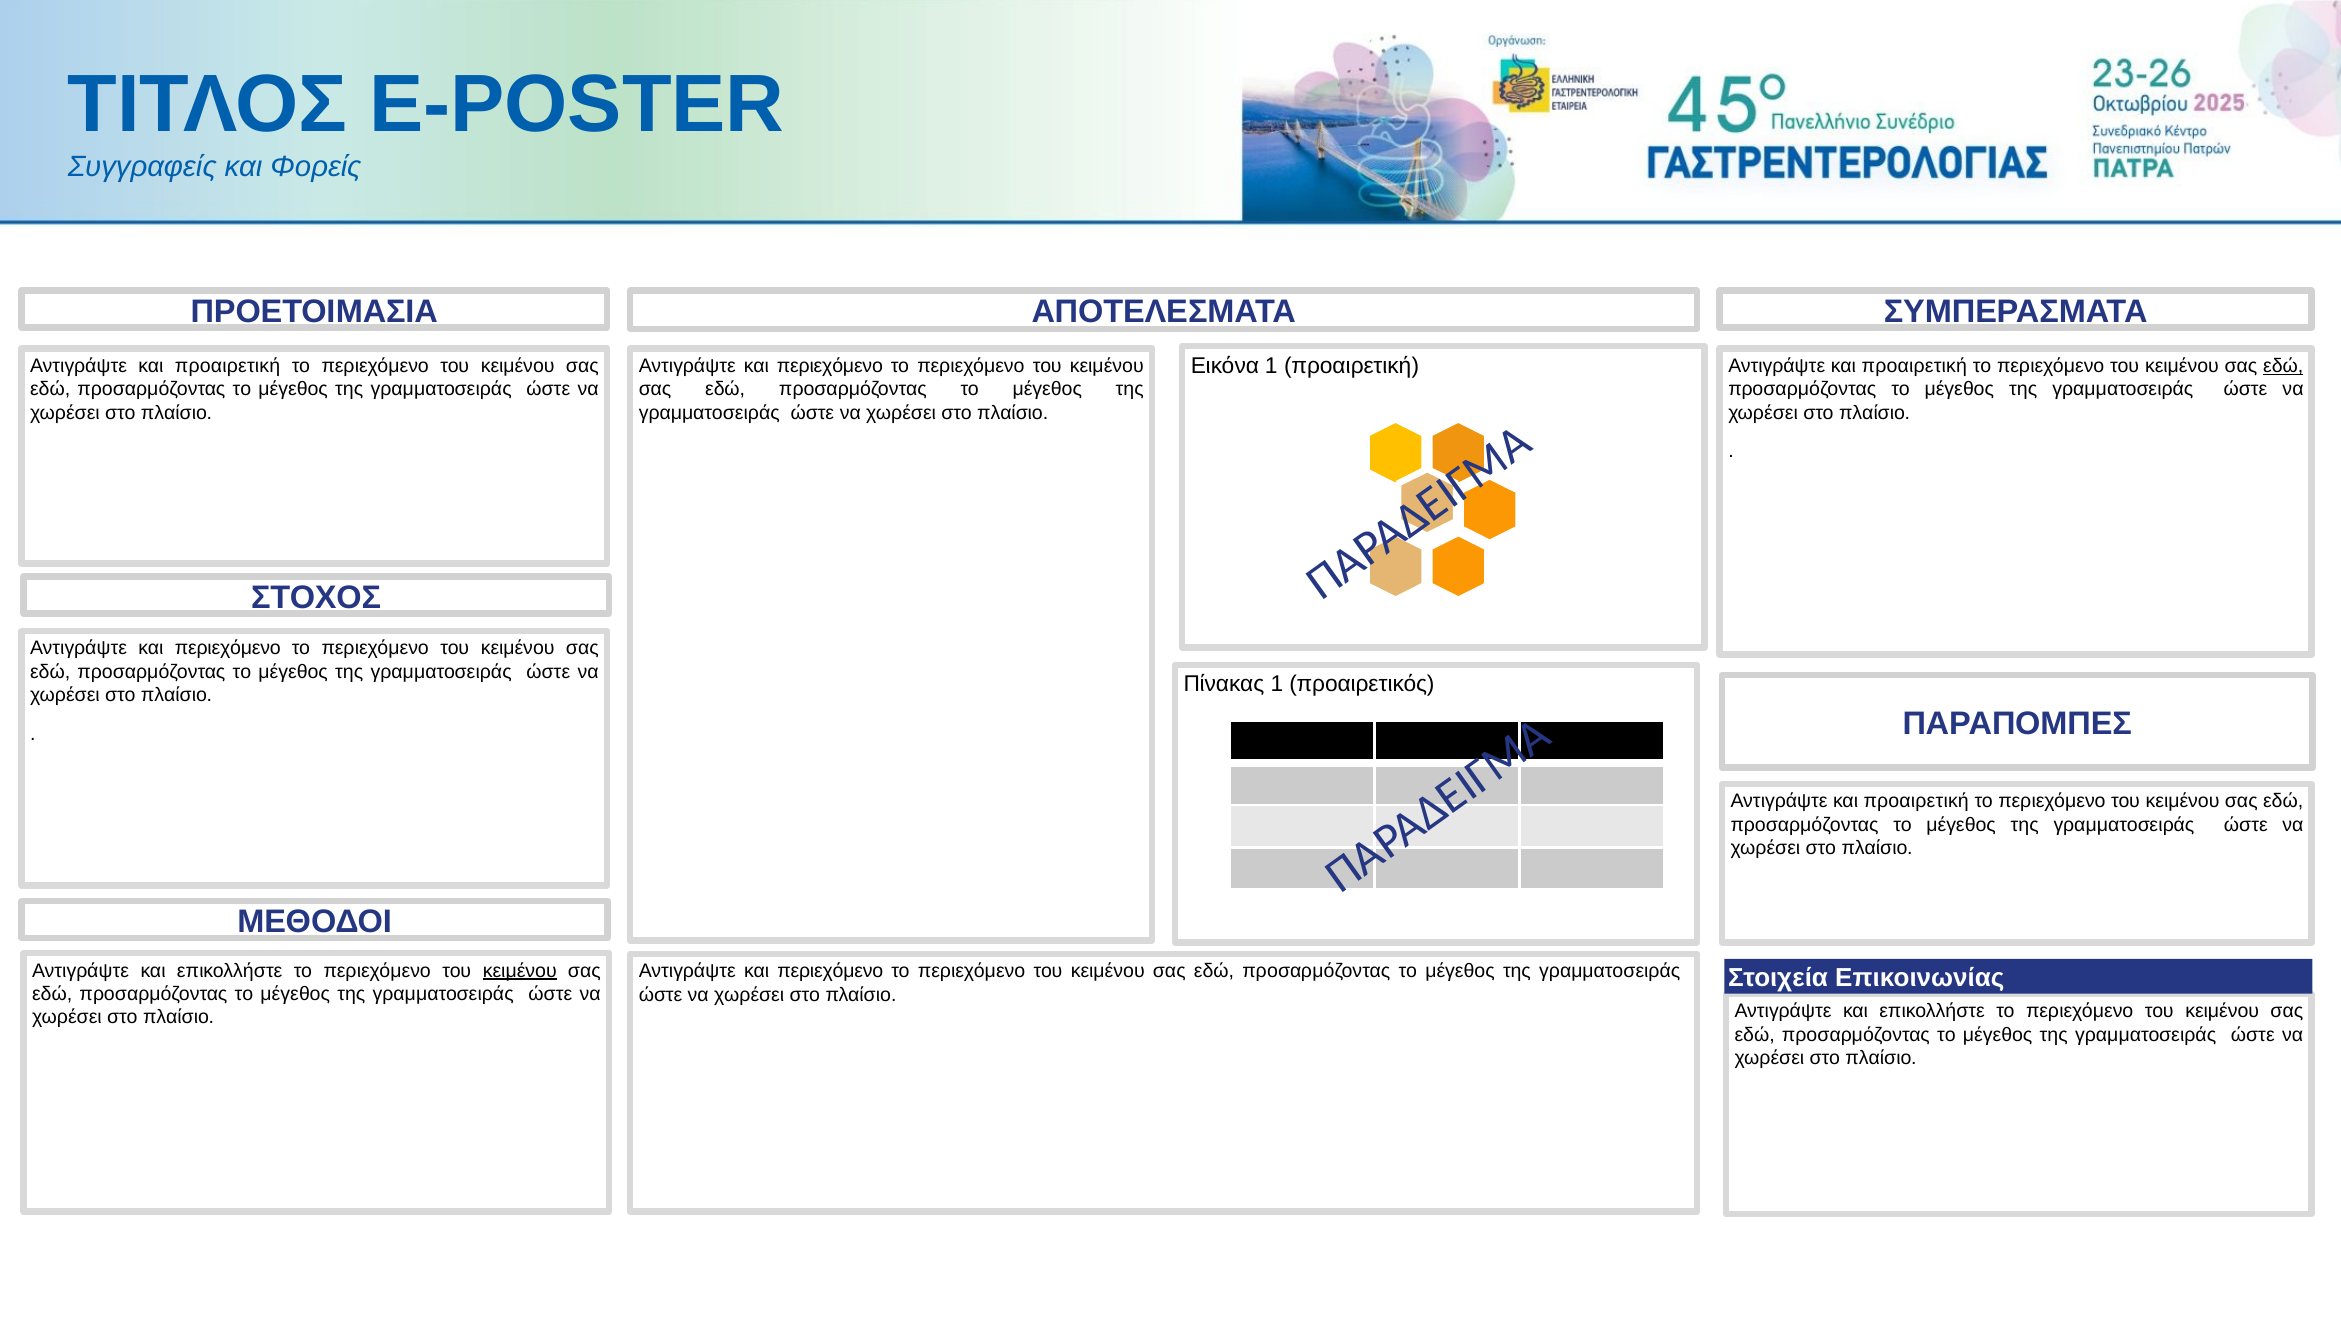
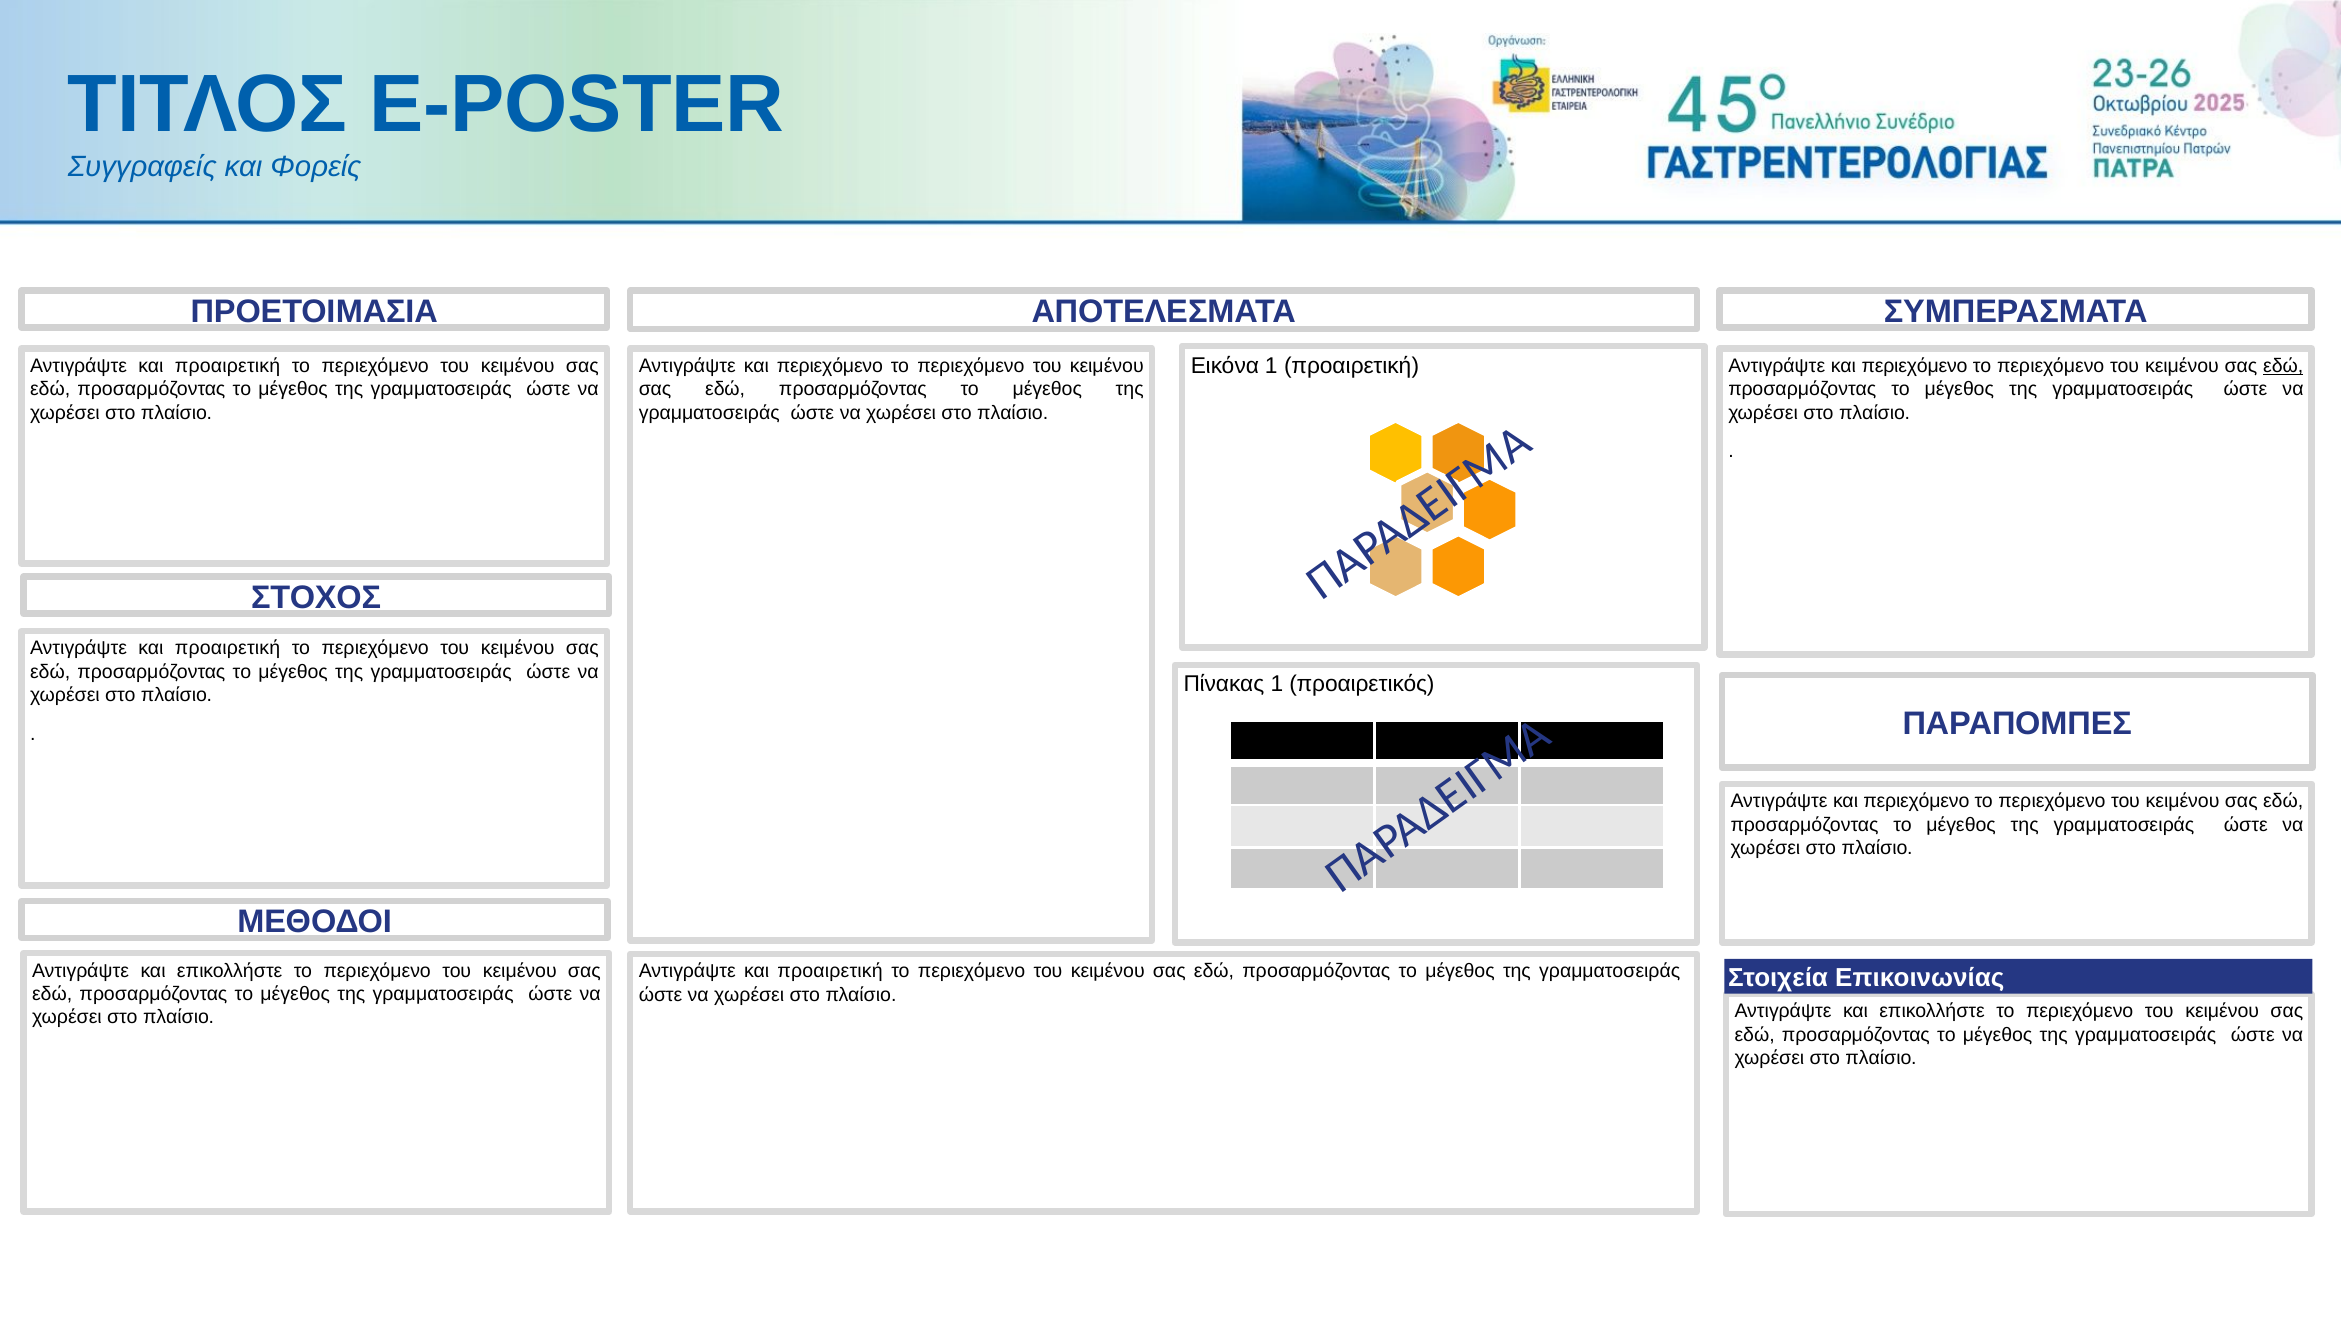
προαιρετική: προαιρετική -> περιεχόμενο (1915, 366)
περιεχόμενο: περιεχόμενο -> προαιρετική (228, 648)
προαιρετική: προαιρετική -> περιεχόμενο (1916, 801)
κειμένου underline: present -> none (520, 971)
περιεχόμενο: περιεχόμενο -> προαιρετική (830, 971)
